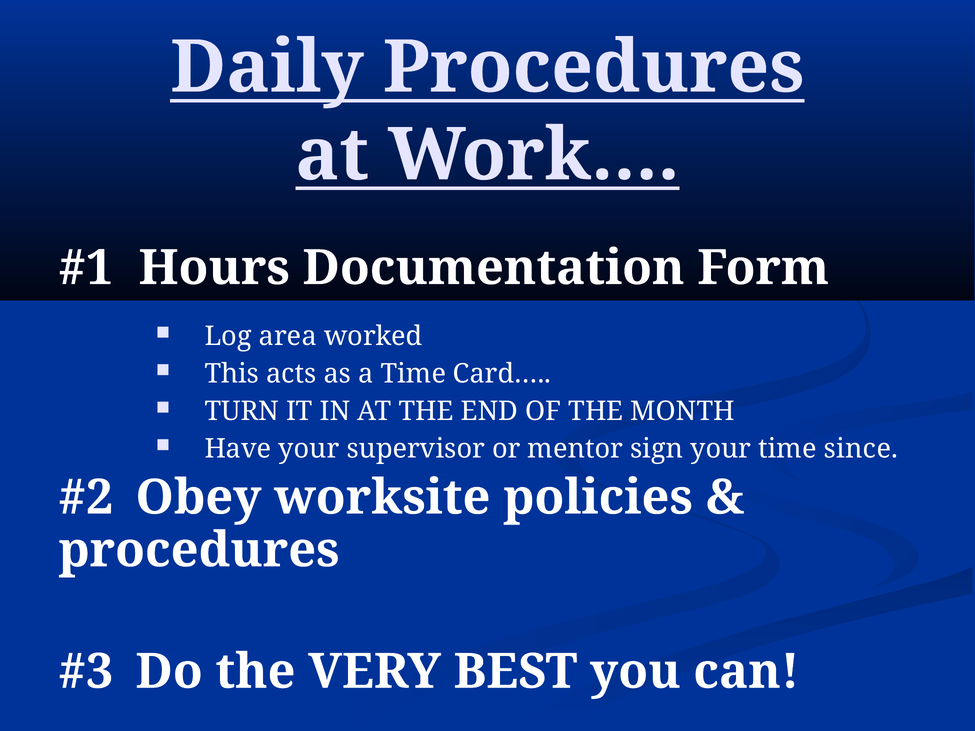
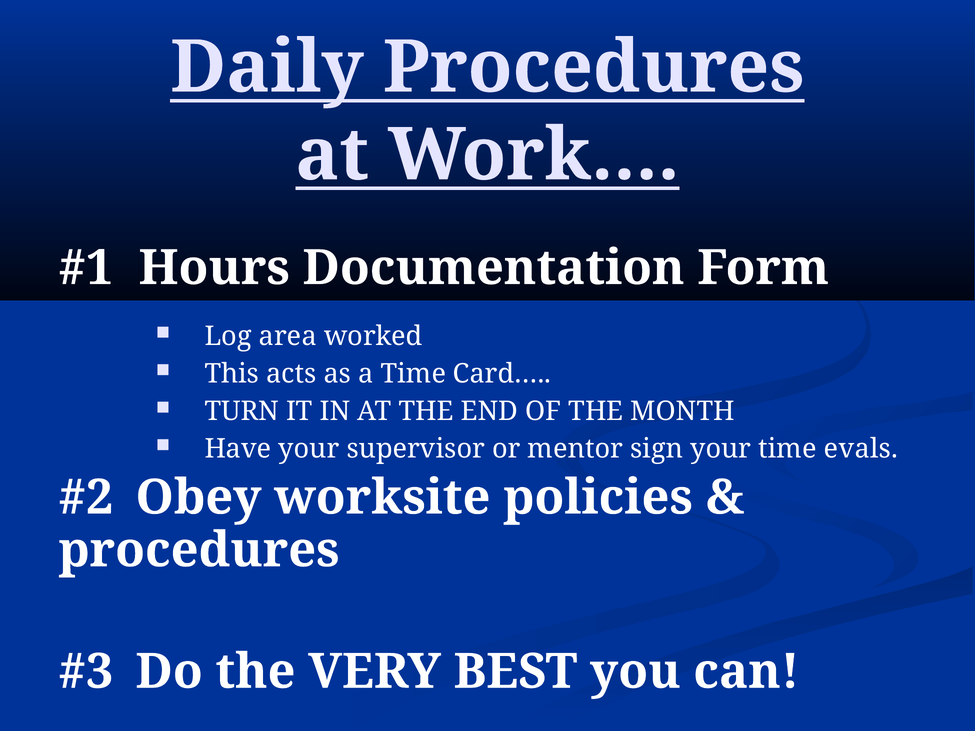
since: since -> evals (861, 449)
